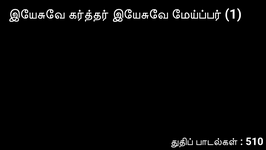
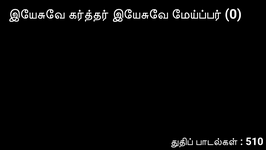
1: 1 -> 0 (233, 14)
